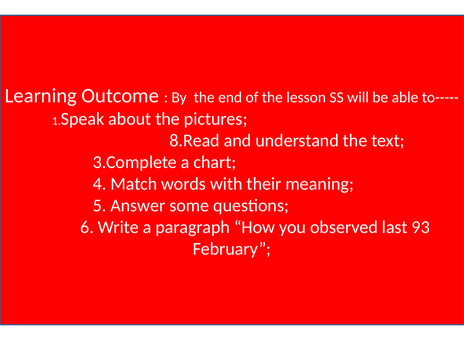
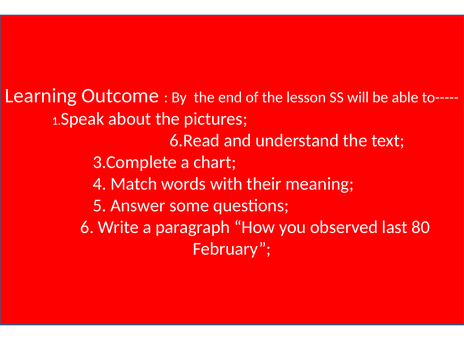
8.Read: 8.Read -> 6.Read (195, 140)
93: 93 -> 80 (421, 227)
